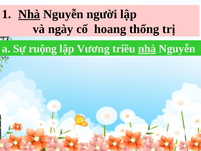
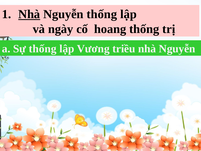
Nguyễn người: người -> thống (102, 14)
Sự ruộng: ruộng -> thống (43, 49)
nhà underline: present -> none (147, 49)
